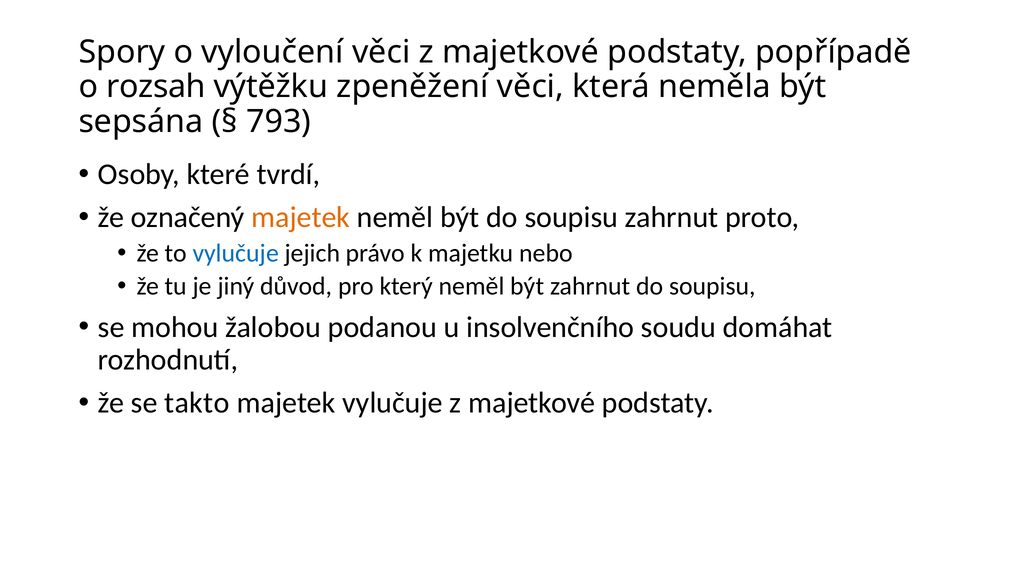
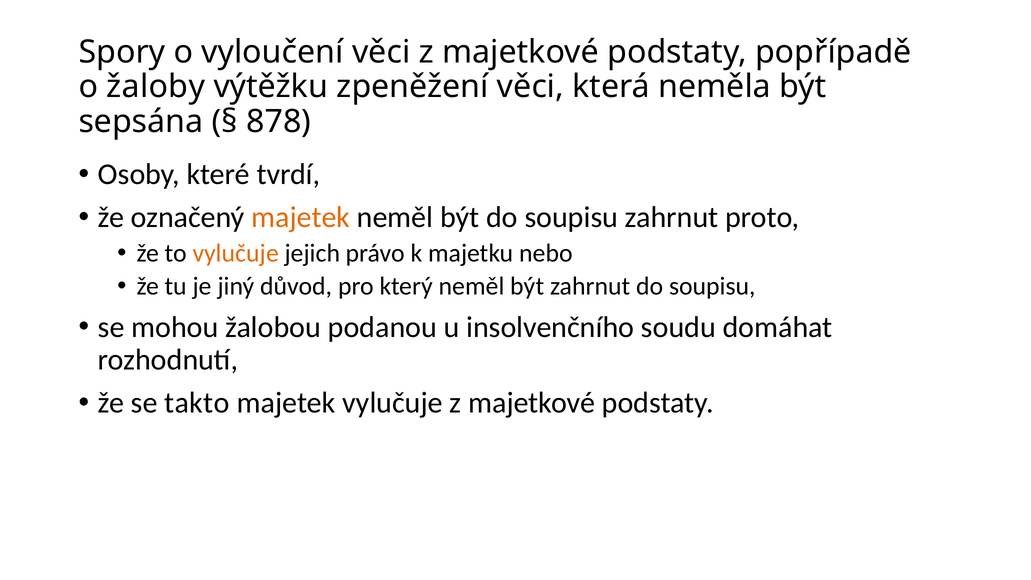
rozsah: rozsah -> žaloby (156, 87)
793: 793 -> 878 (279, 121)
vylučuje colour: blue -> orange (236, 253)
